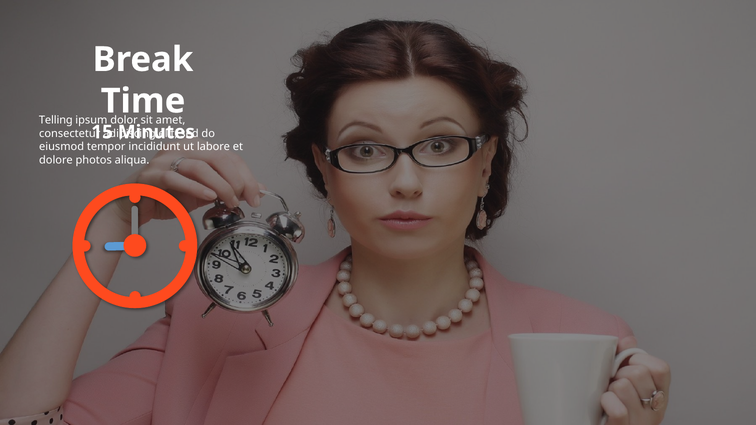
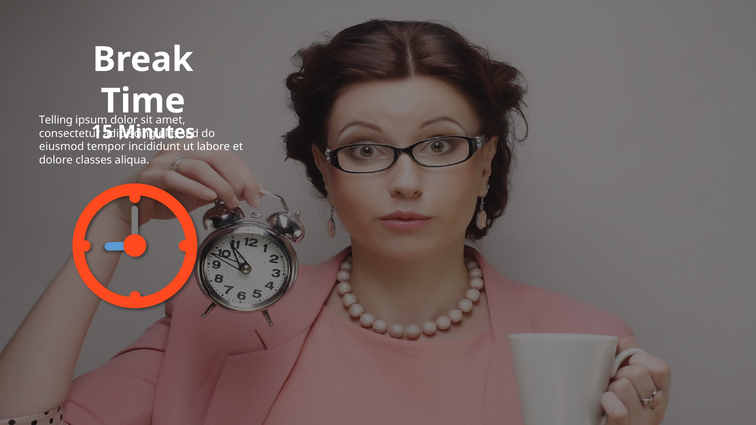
photos: photos -> classes (94, 160)
